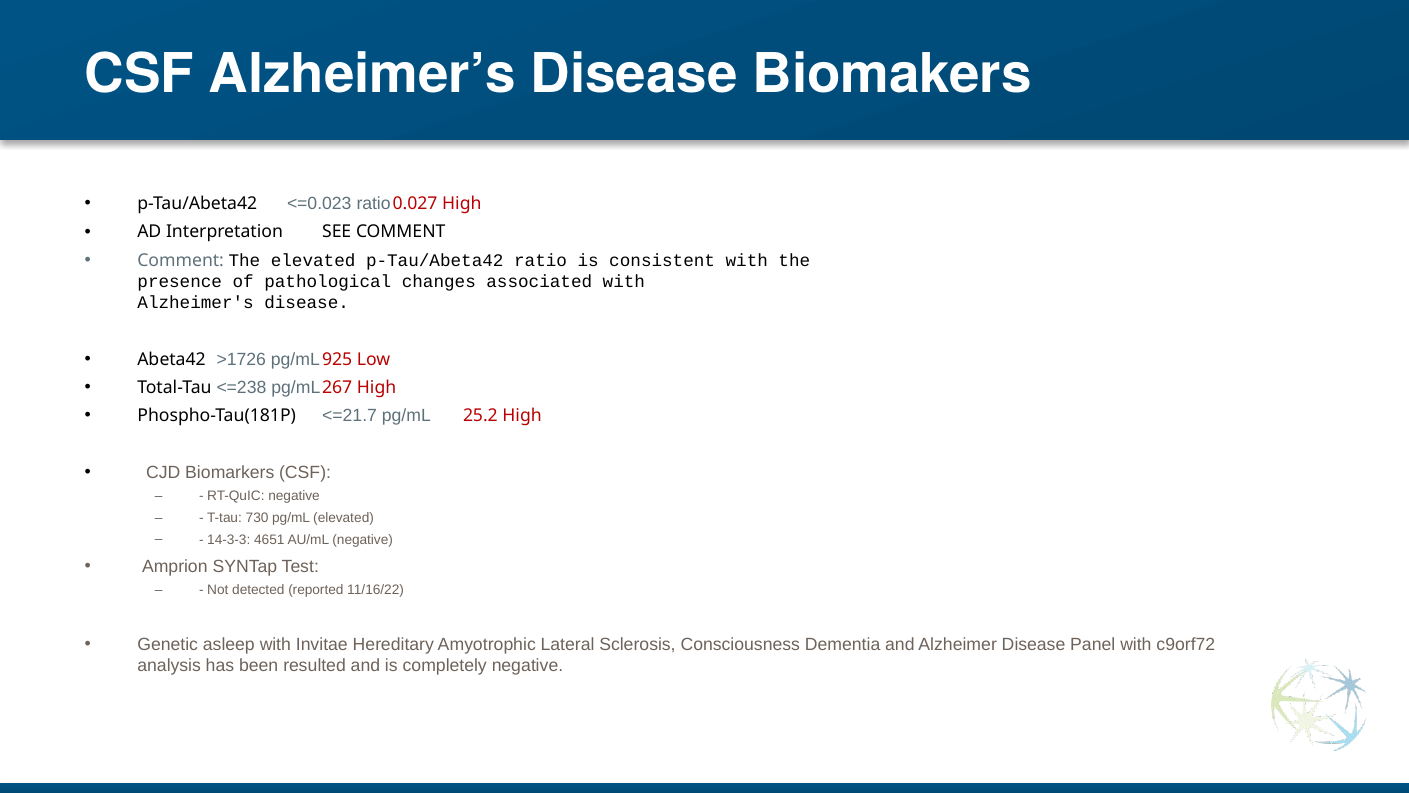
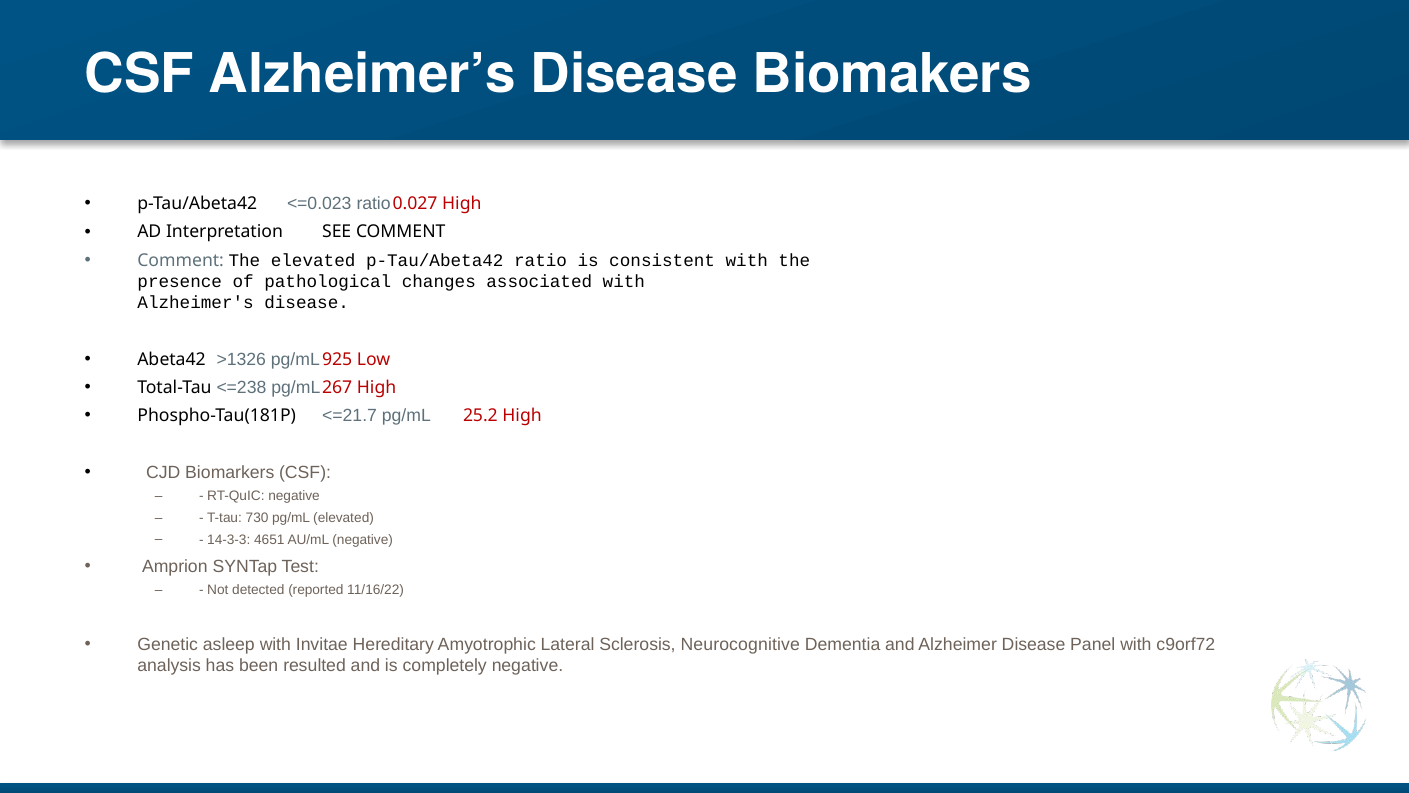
>1726: >1726 -> >1326 (241, 359)
Consciousness: Consciousness -> Neurocognitive (740, 644)
